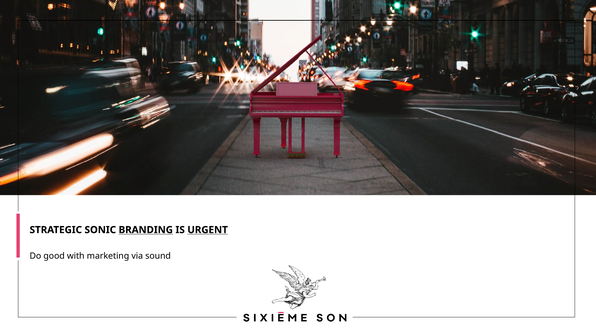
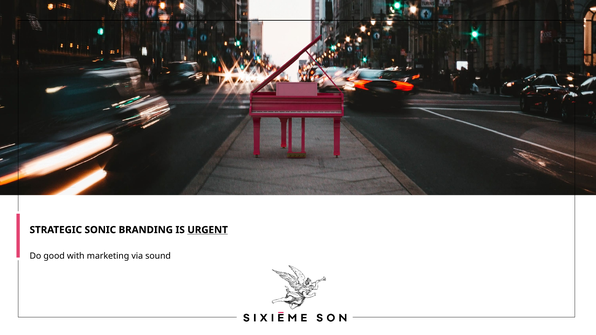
BRANDING underline: present -> none (146, 230)
